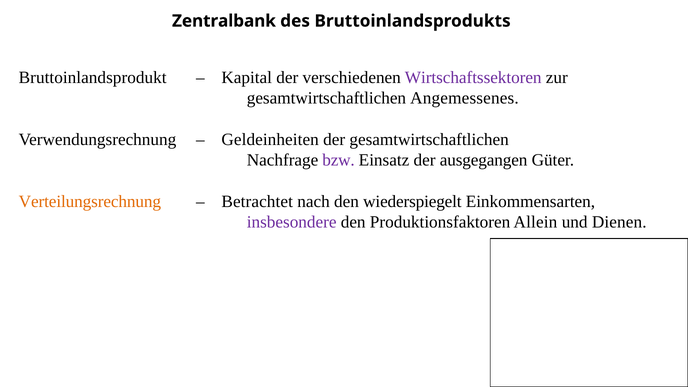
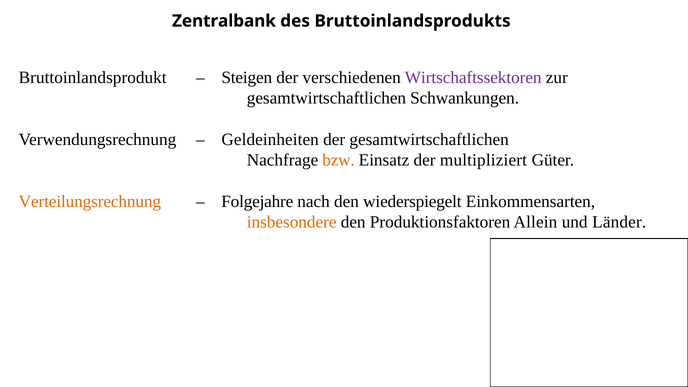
Kapital: Kapital -> Steigen (247, 78)
Angemessenes: Angemessenes -> Schwankungen (465, 98)
bzw colour: purple -> orange (339, 160)
ausgegangen: ausgegangen -> multipliziert (483, 160)
Betrachtet: Betrachtet -> Folgejahre (257, 201)
insbesondere colour: purple -> orange (292, 222)
Dienen: Dienen -> Länder (619, 222)
